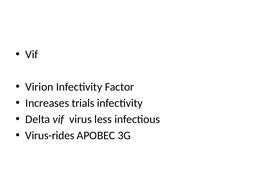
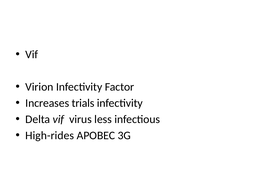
Virus-rides: Virus-rides -> High-rides (50, 135)
